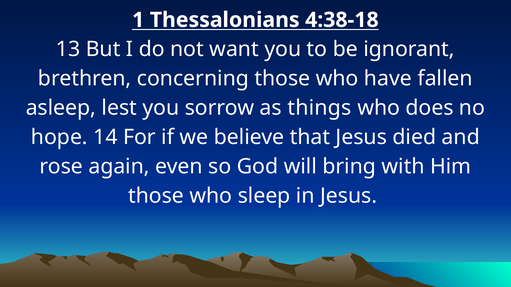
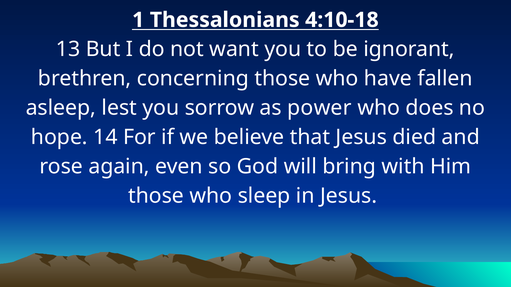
4:38-18: 4:38-18 -> 4:10-18 (342, 20)
things: things -> power (319, 108)
